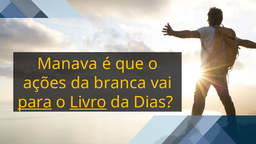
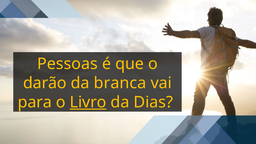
Manava: Manava -> Pessoas (67, 64)
ações: ações -> darão (45, 83)
para underline: present -> none (35, 102)
